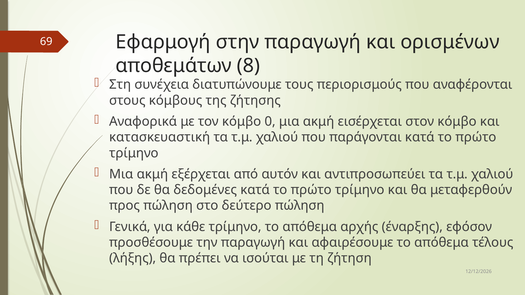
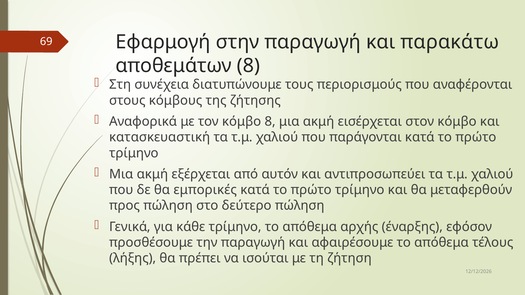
ορισμένων: ορισμένων -> παρακάτω (450, 42)
κόμβο 0: 0 -> 8 (270, 122)
δεδομένες: δεδομένες -> εμπορικές (205, 190)
